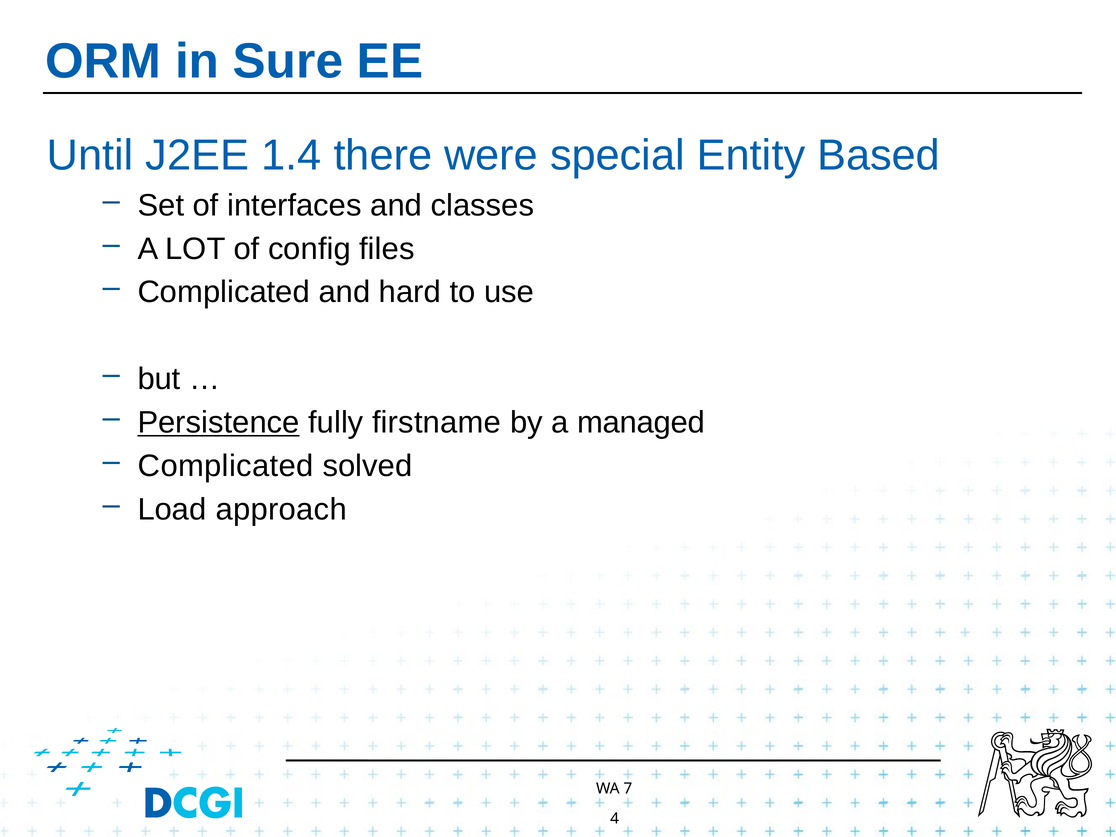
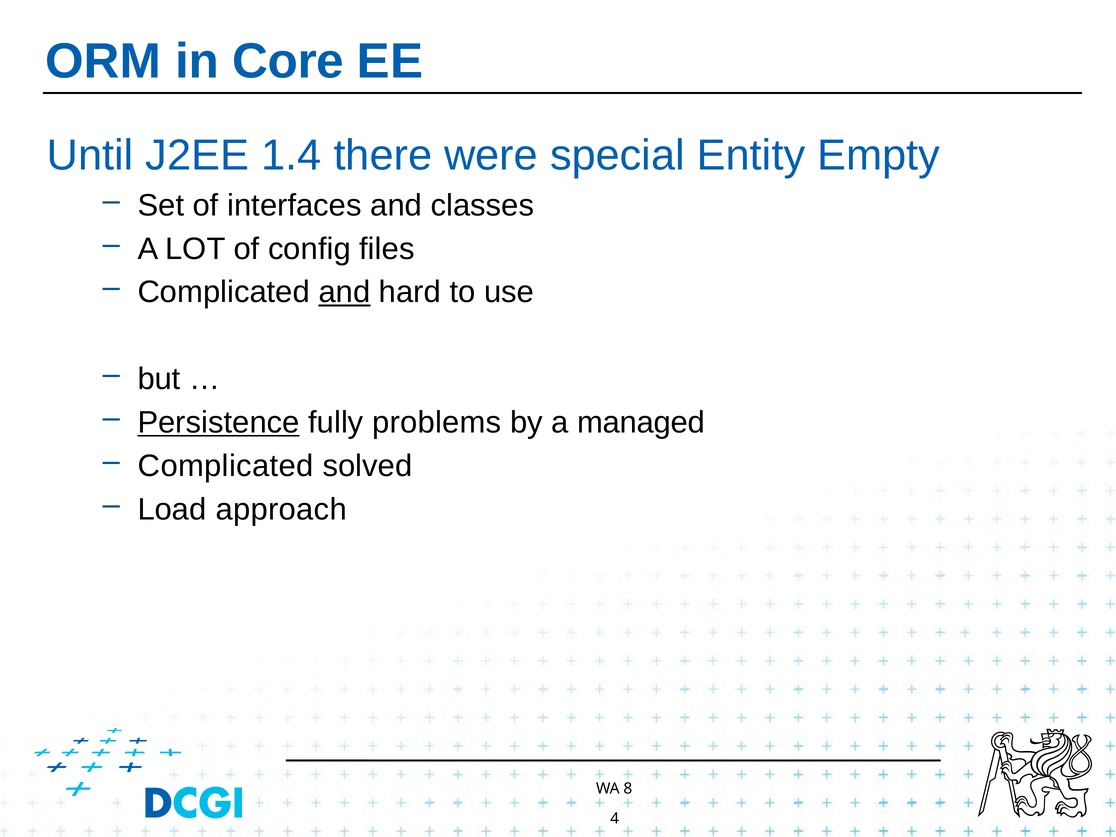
Sure: Sure -> Core (288, 61)
Based: Based -> Empty (879, 155)
and underline: none -> present (344, 292)
firstname: firstname -> problems (437, 422)
7: 7 -> 8 (628, 788)
